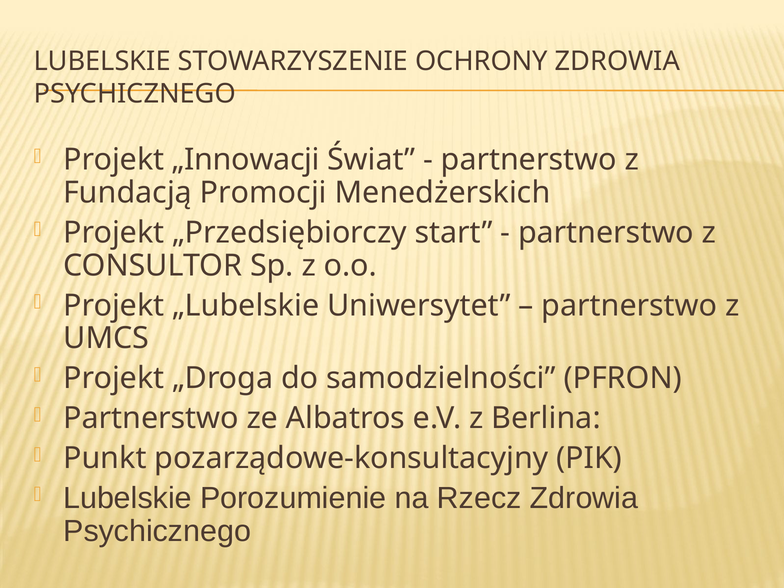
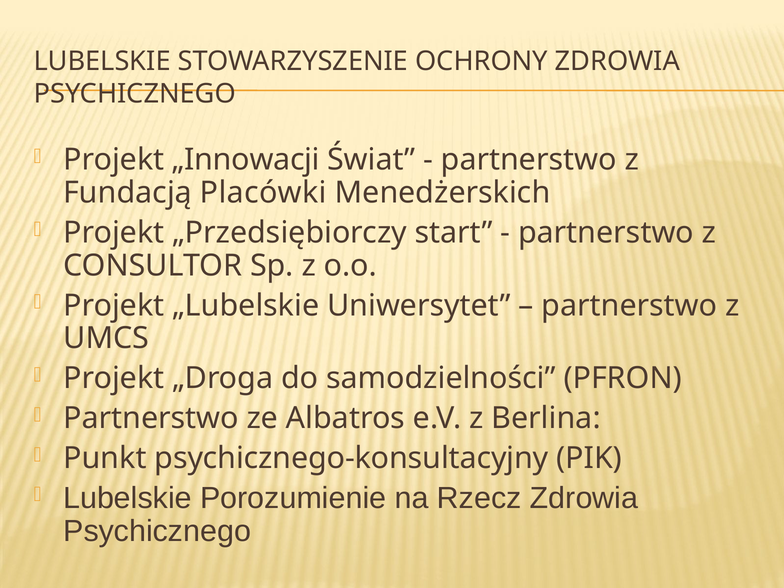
Promocji: Promocji -> Placówki (263, 193)
pozarządowe-konsultacyjny: pozarządowe-konsultacyjny -> psychicznego-konsultacyjny (351, 458)
